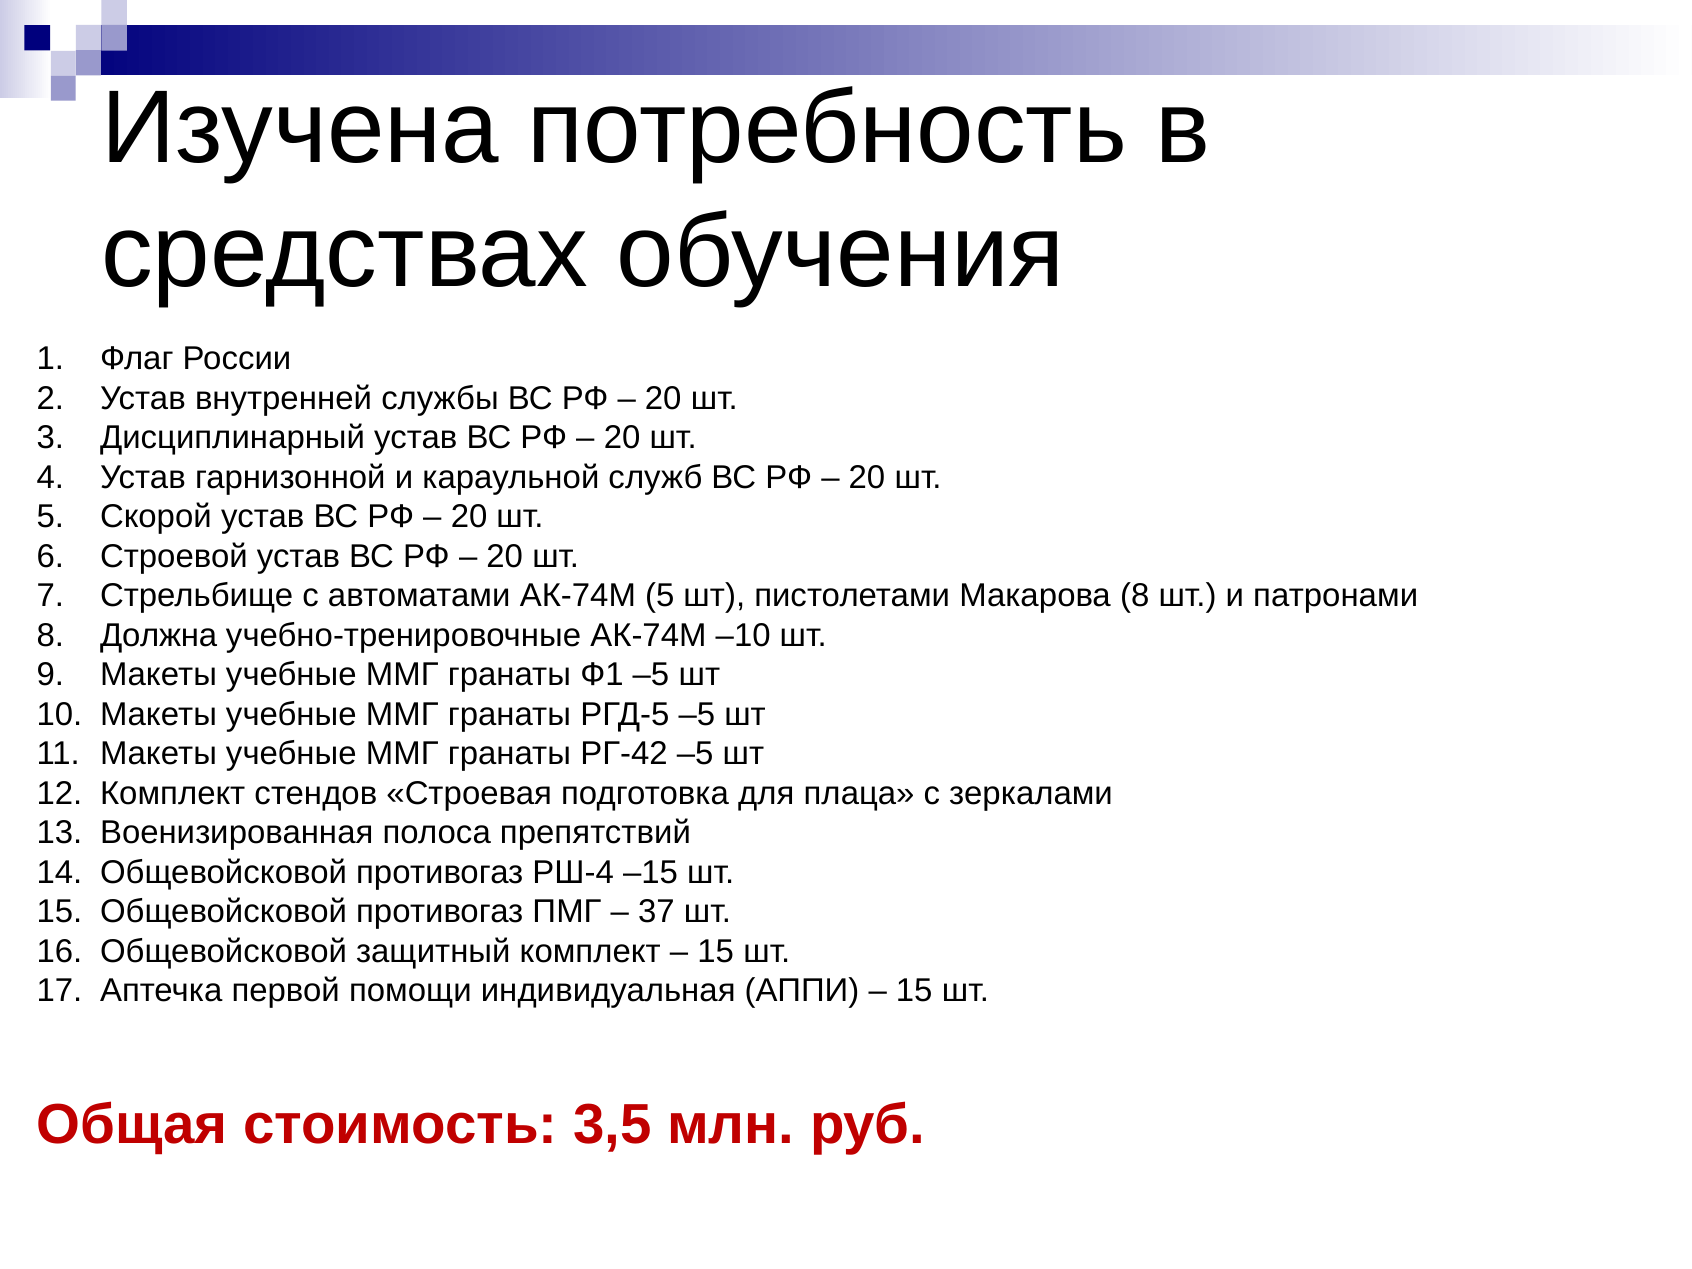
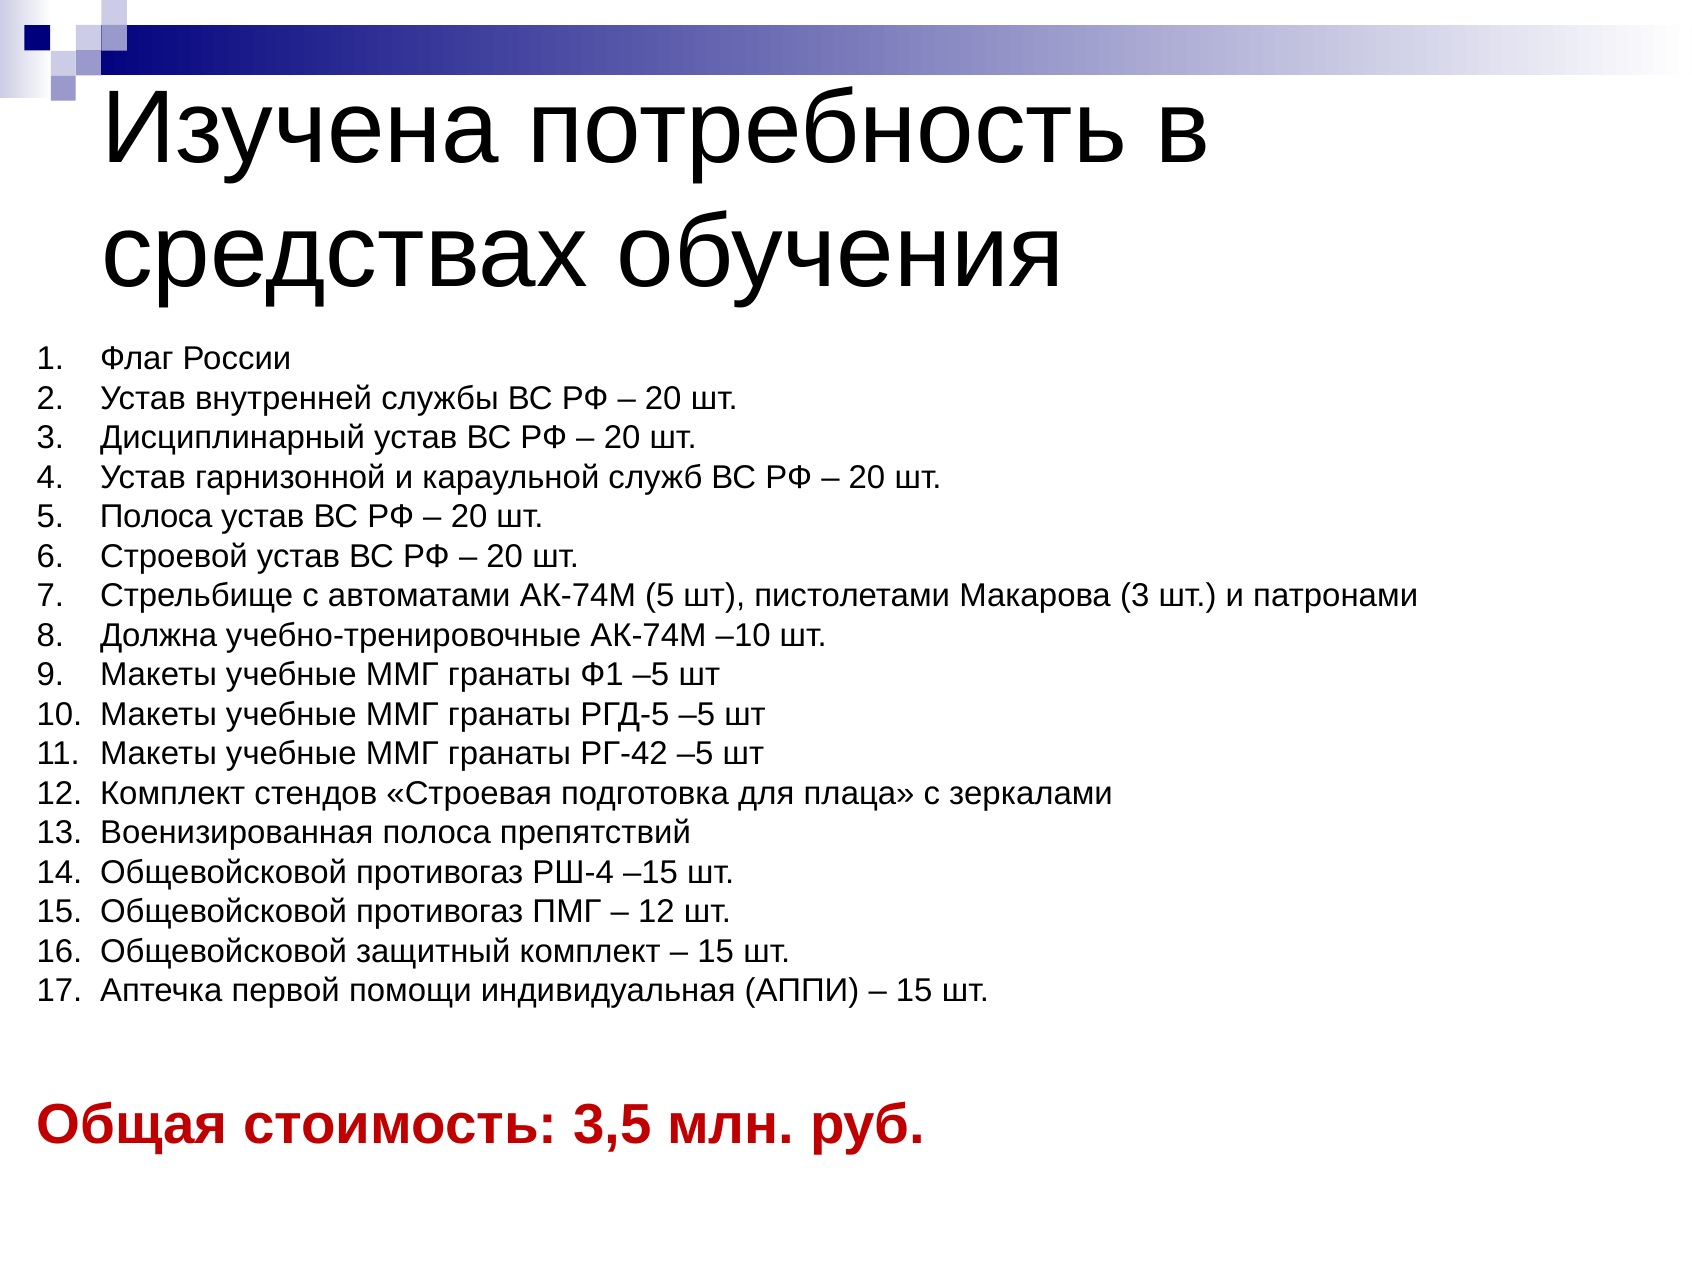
5 Скорой: Скорой -> Полоса (156, 517)
Макарова 8: 8 -> 3 (1135, 596)
37: 37 -> 12 (656, 912)
